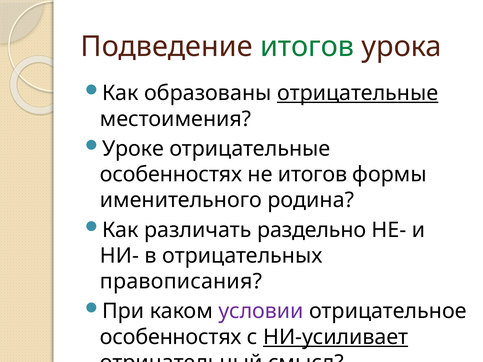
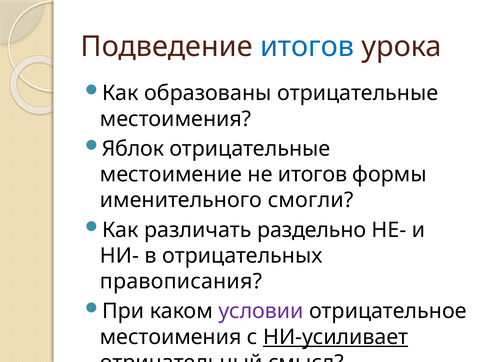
итогов colour: green -> blue (307, 47)
отрицательные underline: present -> none (358, 93)
Уроке: Уроке -> Яблок (133, 149)
особенностях: особенностях -> местоимение (171, 175)
родина: родина -> смогли (311, 200)
особенностях: особенностях -> местоимения (171, 337)
